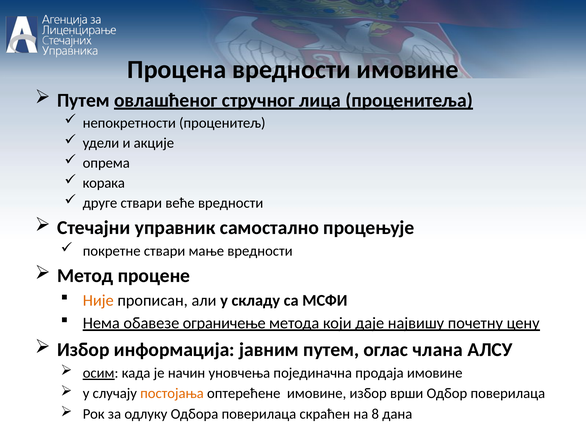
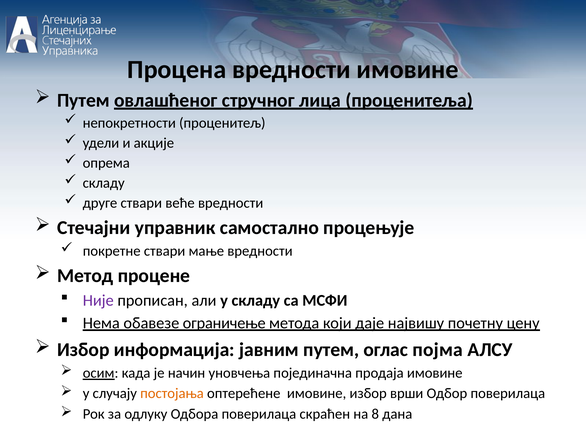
корака: корака -> складу (104, 183)
Није colour: orange -> purple (98, 300)
члана: члана -> појма (438, 349)
